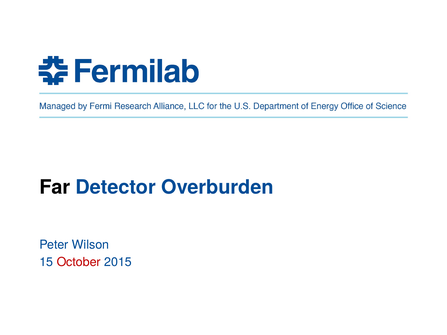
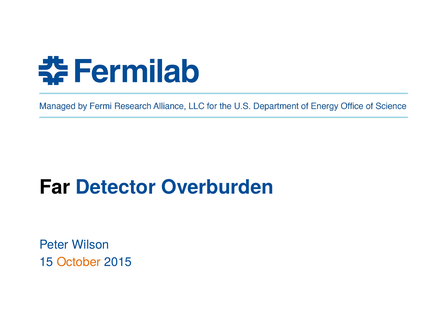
October colour: red -> orange (79, 262)
